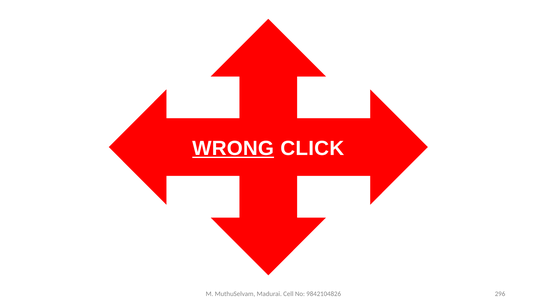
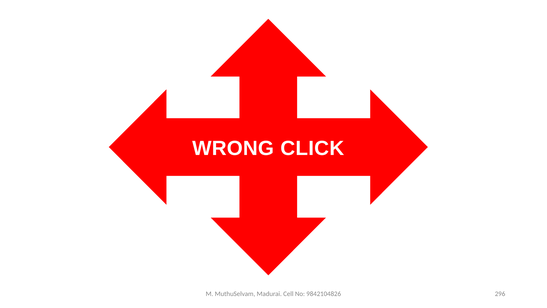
WRONG underline: present -> none (233, 148)
